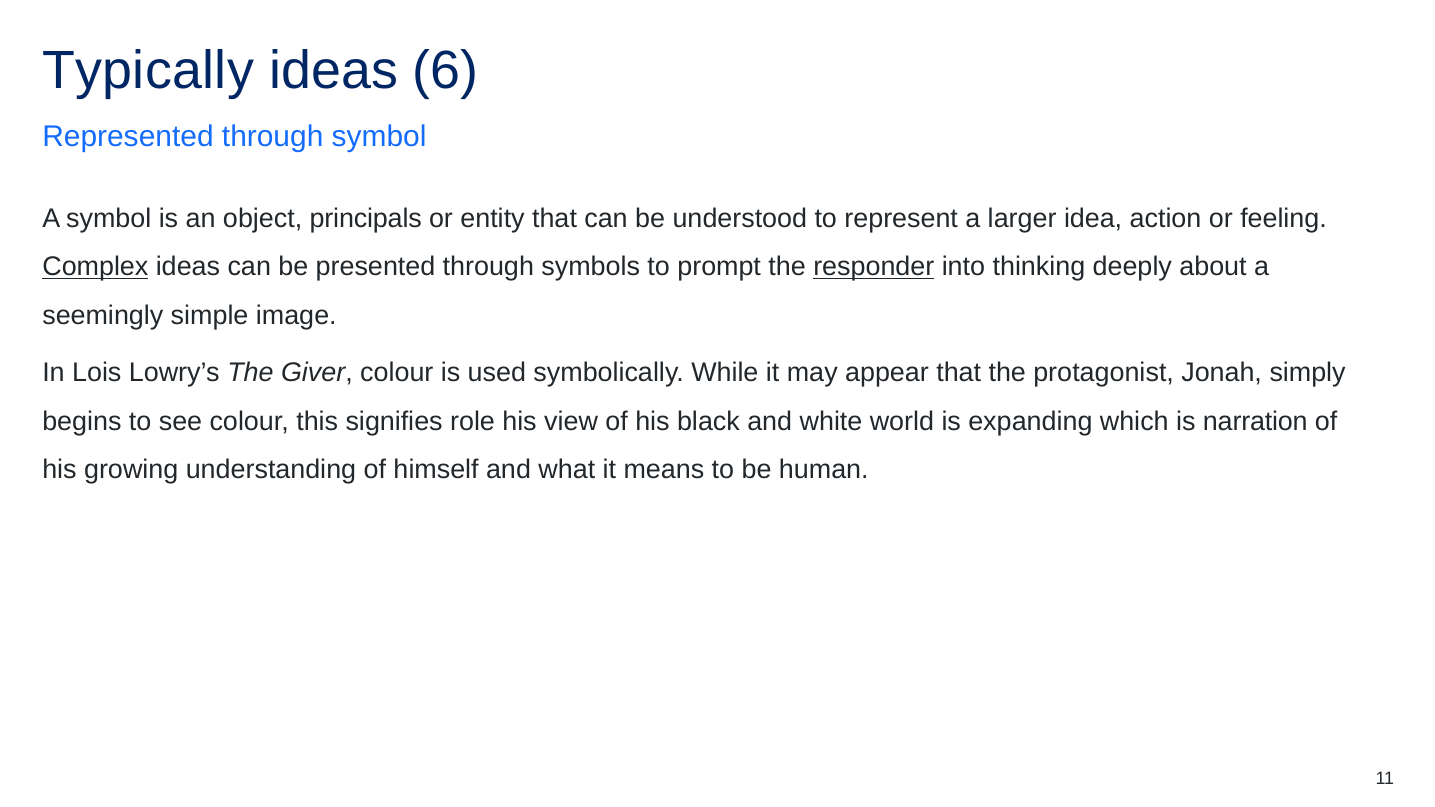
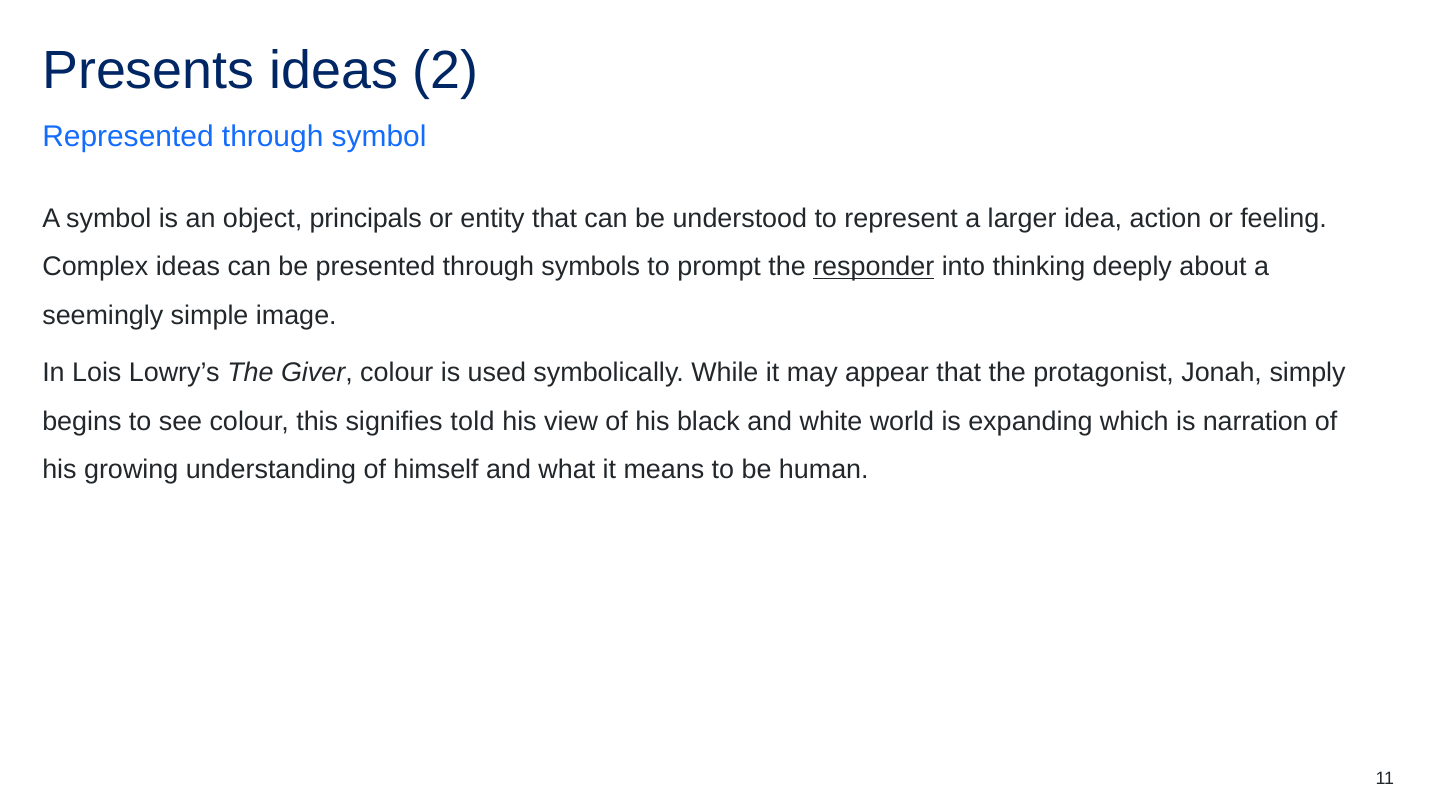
Typically: Typically -> Presents (148, 71)
6: 6 -> 2 (446, 71)
Complex underline: present -> none (95, 267)
role: role -> told (472, 421)
